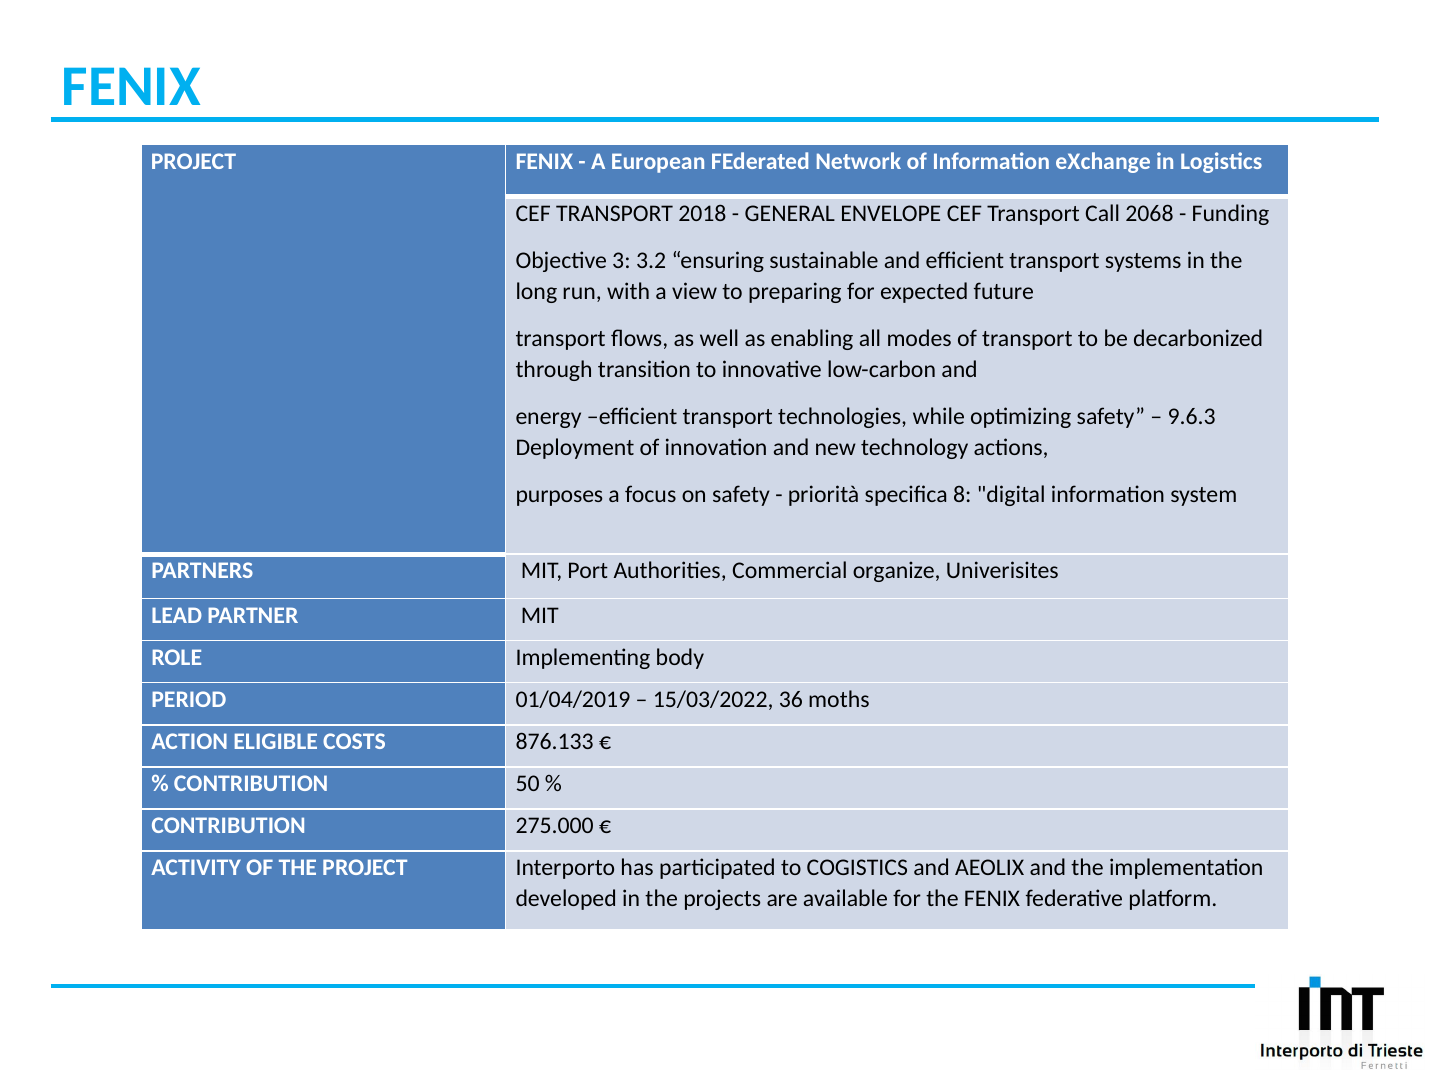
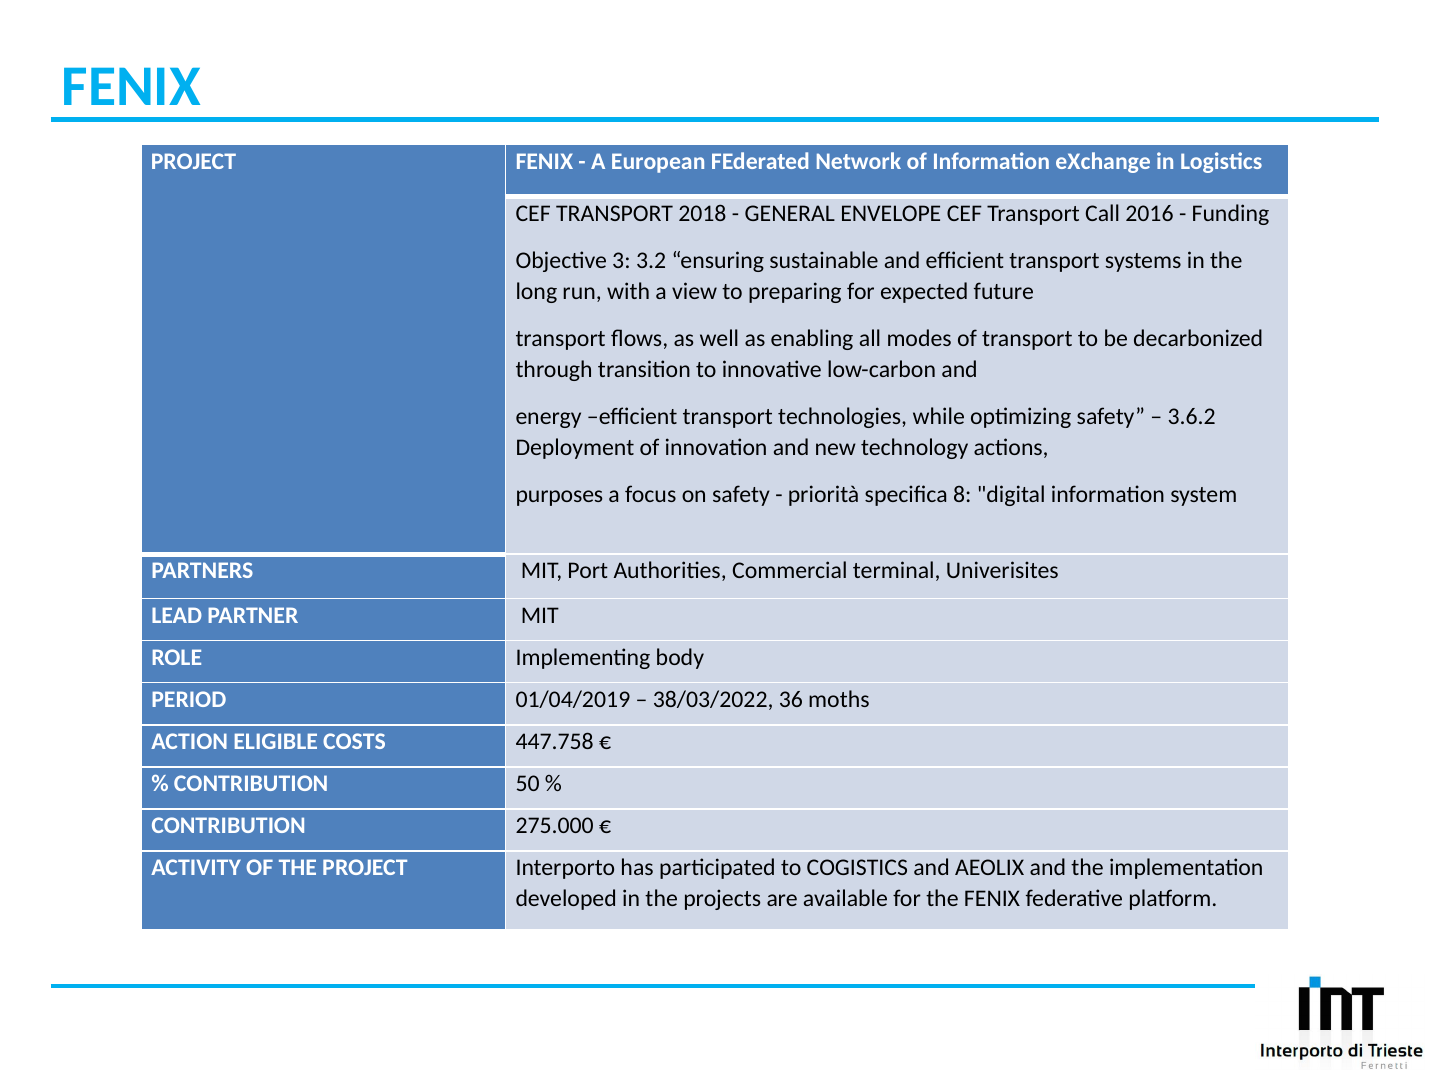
2068: 2068 -> 2016 (1149, 213)
9.6.3: 9.6.3 -> 3.6.2 (1192, 416)
organize: organize -> terminal (897, 571)
15/03/2022: 15/03/2022 -> 38/03/2022 (713, 700)
876.133: 876.133 -> 447.758 (555, 742)
